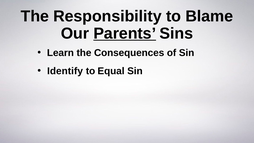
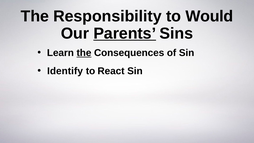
Blame: Blame -> Would (209, 16)
the underline: none -> present (84, 53)
Equal: Equal -> React (111, 71)
